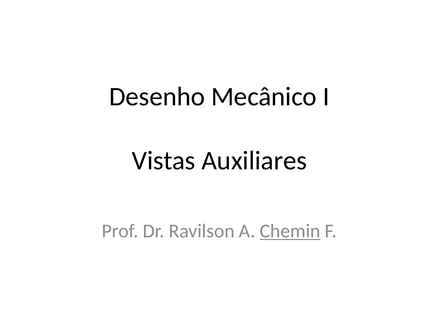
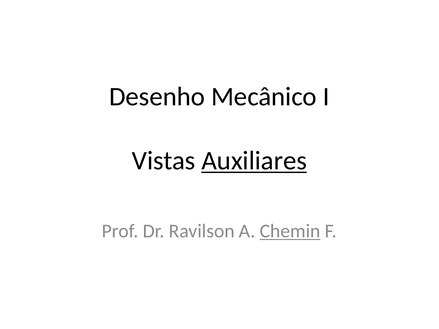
Auxiliares underline: none -> present (254, 161)
